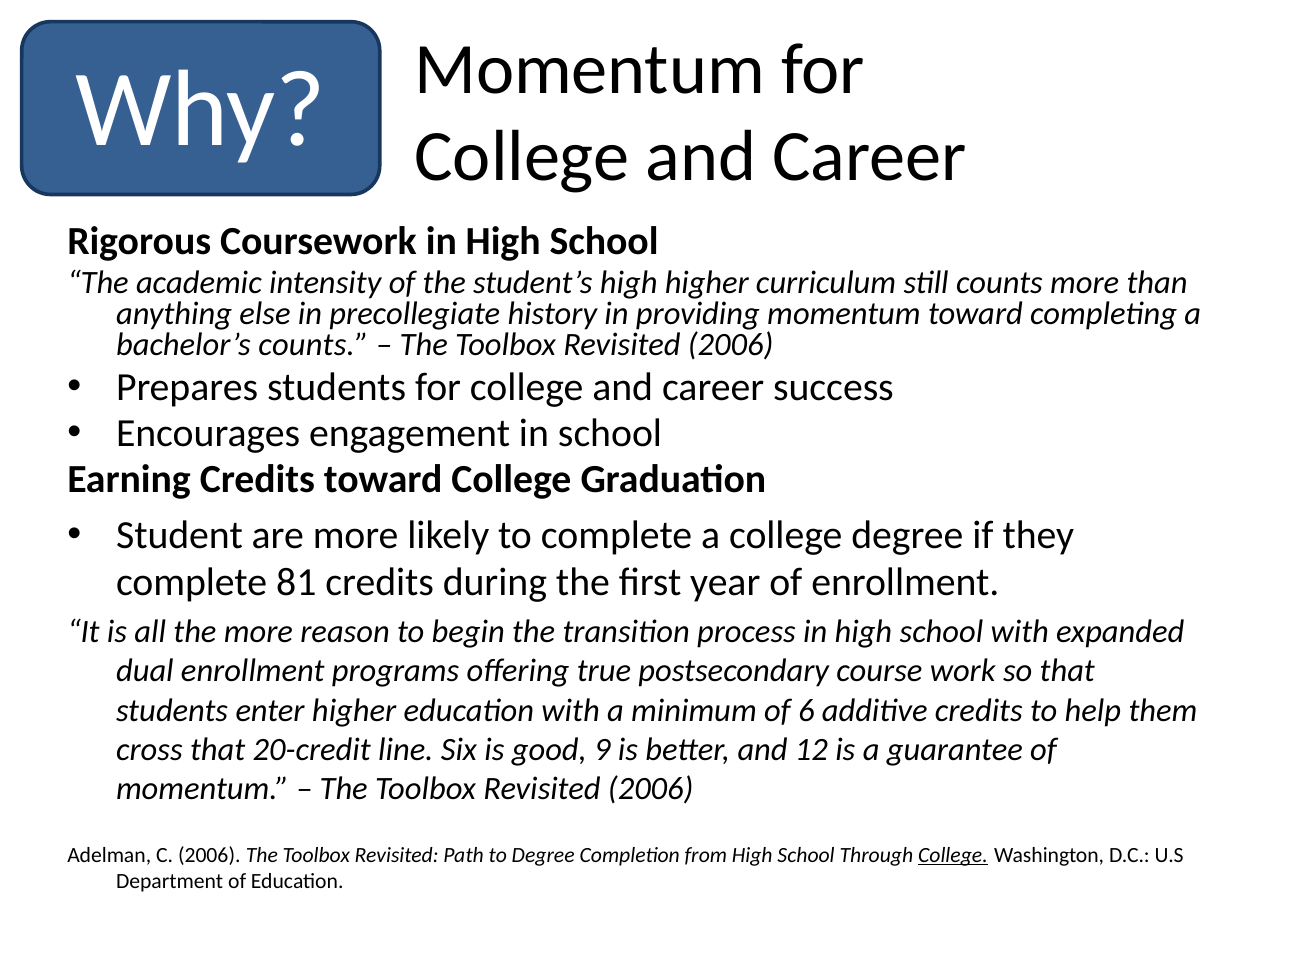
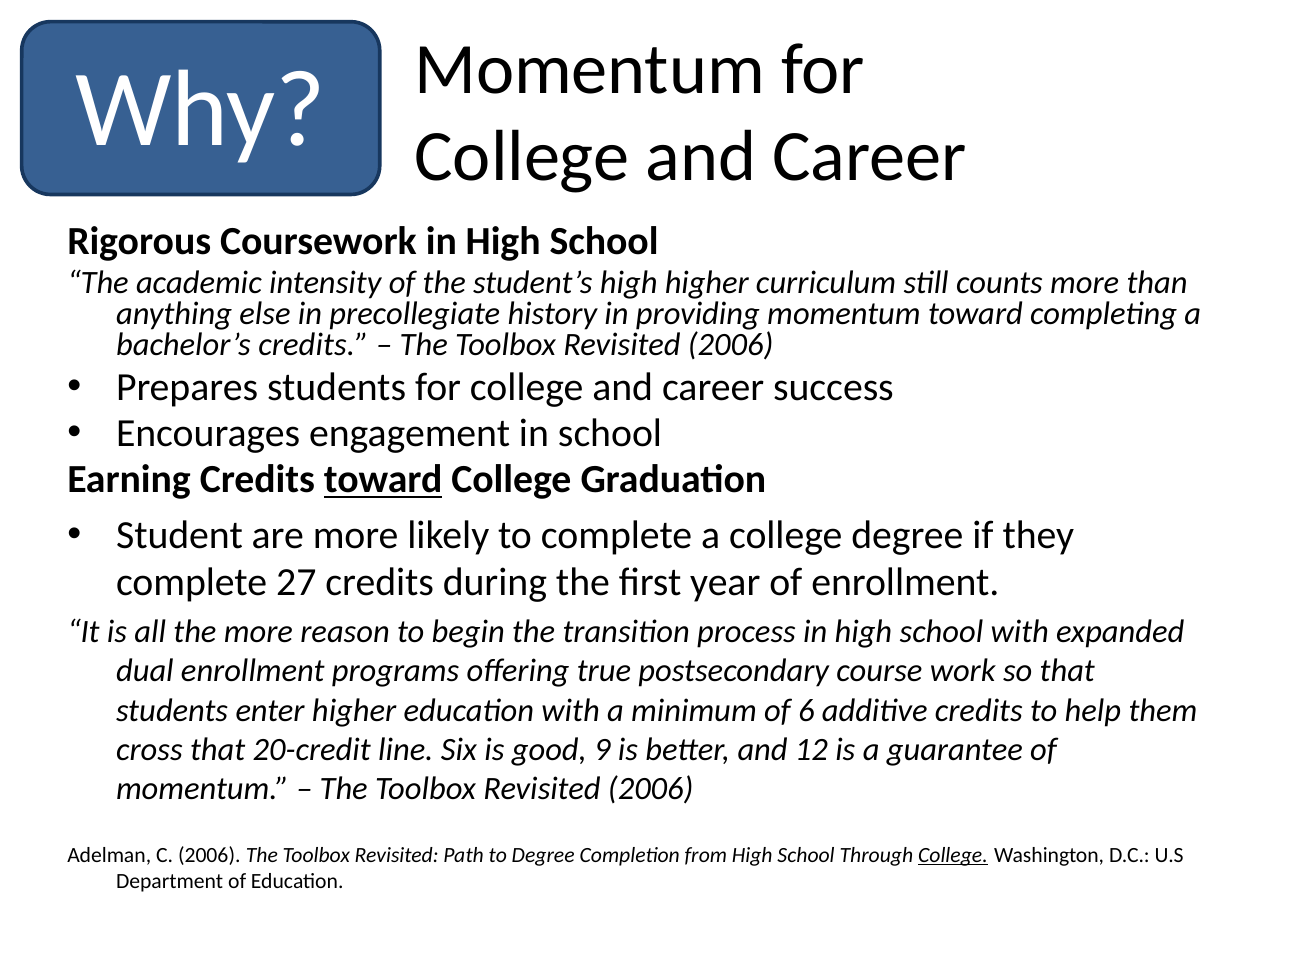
bachelor’s counts: counts -> credits (313, 345)
toward underline: none -> present (383, 479)
81: 81 -> 27 (296, 582)
